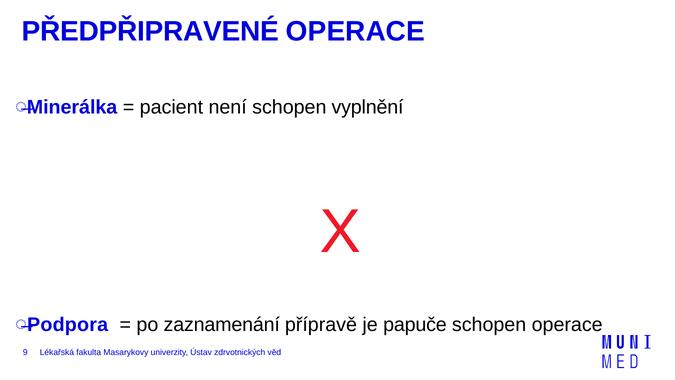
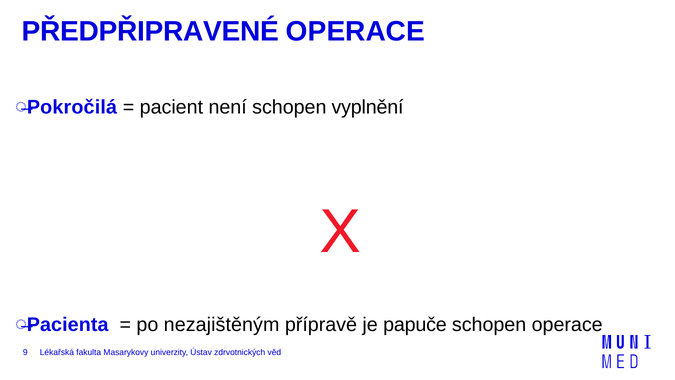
Minerálka: Minerálka -> Pokročilá (72, 107)
Podpora: Podpora -> Pacienta (68, 325)
zaznamenání: zaznamenání -> nezajištěným (222, 325)
